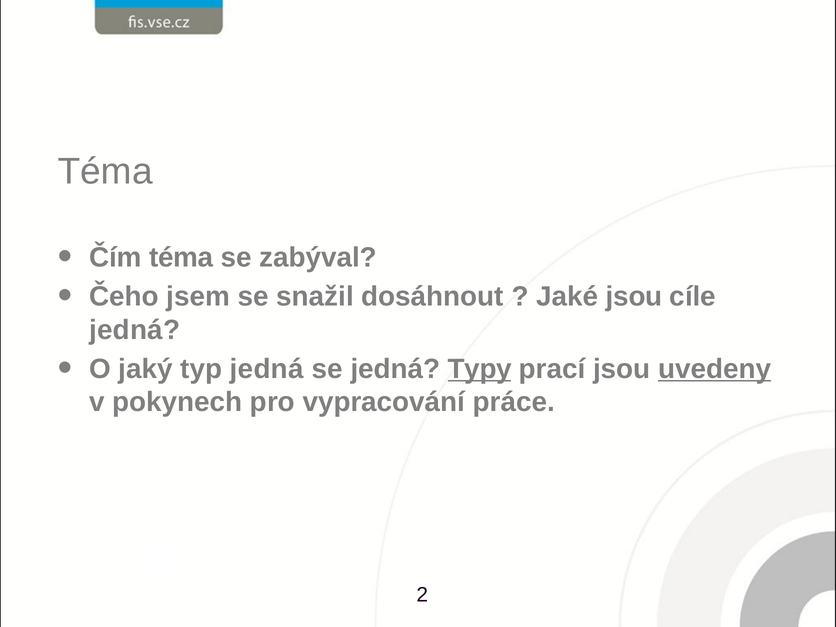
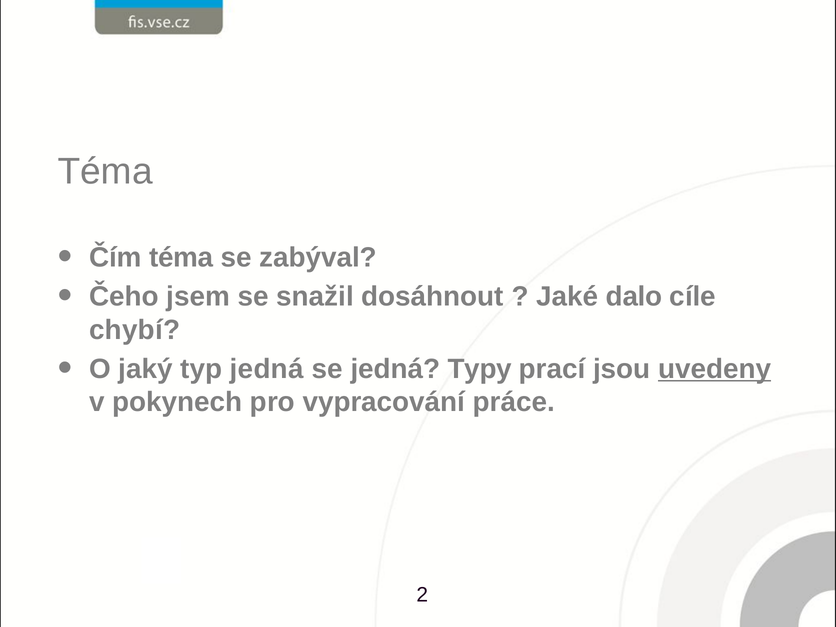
Jaké jsou: jsou -> dalo (634, 296)
jedná: jedná -> chybí (135, 330)
Typy underline: present -> none (480, 369)
